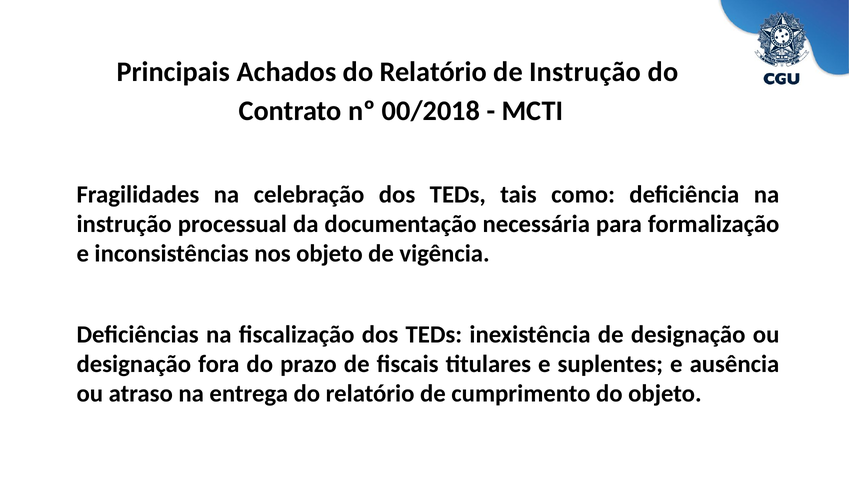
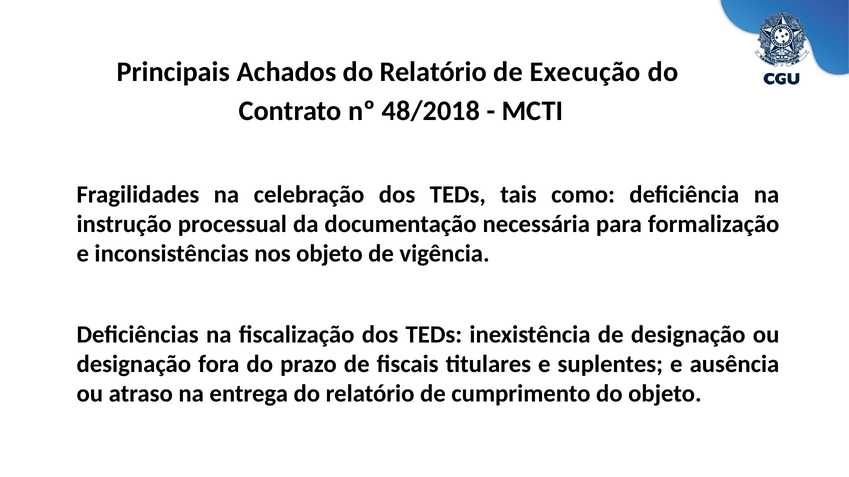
de Instrução: Instrução -> Execução (585, 72)
00/2018: 00/2018 -> 48/2018 (431, 111)
